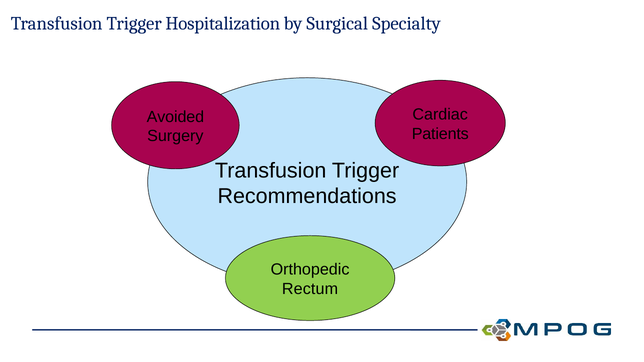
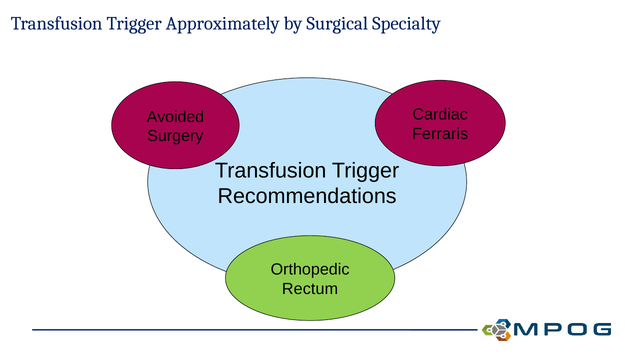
Hospitalization: Hospitalization -> Approximately (223, 23)
Patients: Patients -> Ferraris (440, 134)
